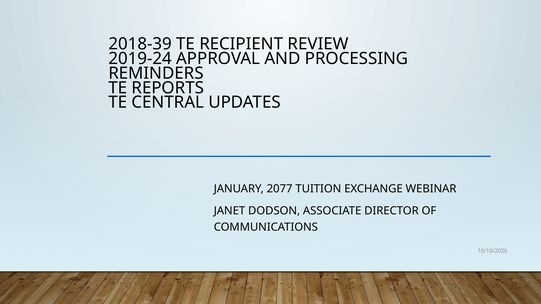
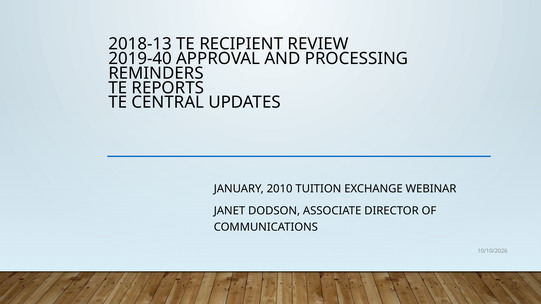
2018-39: 2018-39 -> 2018-13 (140, 44)
2019-24: 2019-24 -> 2019-40 (140, 59)
2077: 2077 -> 2010 (280, 189)
